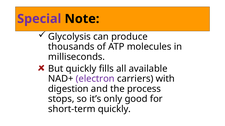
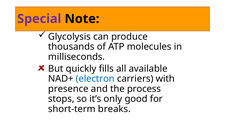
electron colour: purple -> blue (95, 79)
digestion: digestion -> presence (68, 89)
short-term quickly: quickly -> breaks (114, 109)
